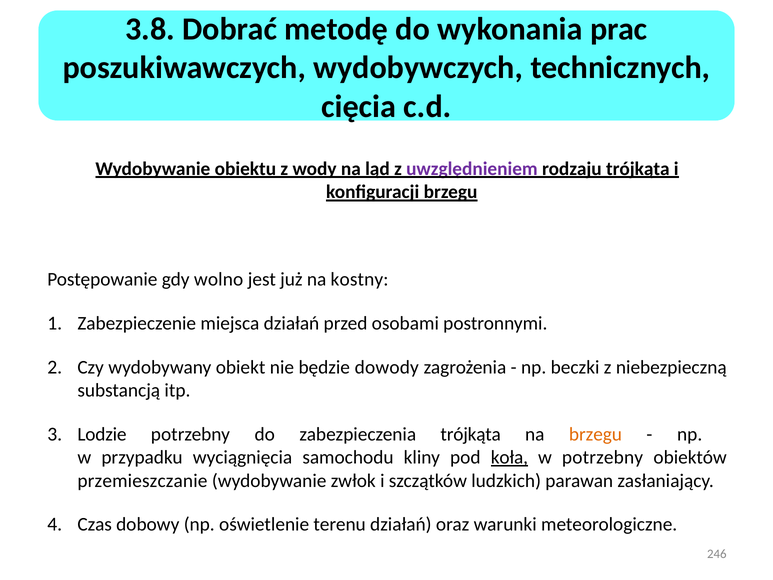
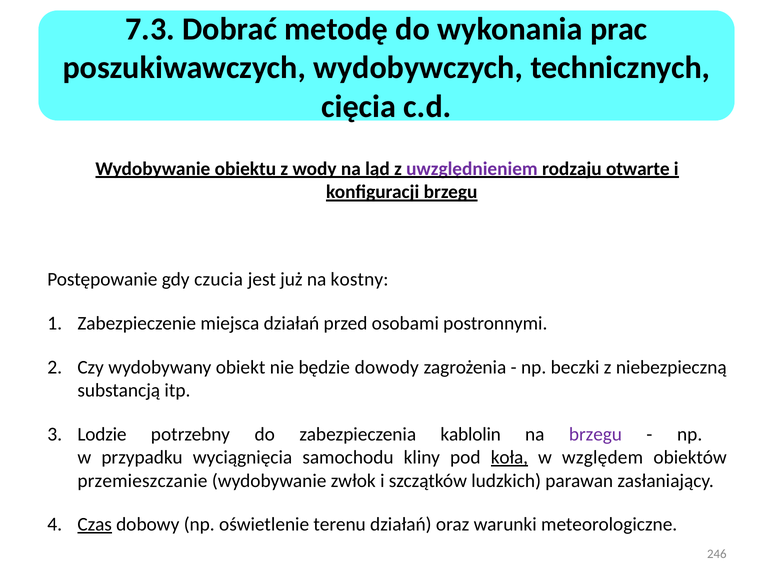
3.8: 3.8 -> 7.3 (150, 29)
rodzaju trójkąta: trójkąta -> otwarte (638, 169)
wolno: wolno -> czucia (219, 279)
zabezpieczenia trójkąta: trójkąta -> kablolin (471, 434)
brzegu colour: orange -> purple (595, 434)
w potrzebny: potrzebny -> względem (603, 457)
Czas underline: none -> present (95, 524)
